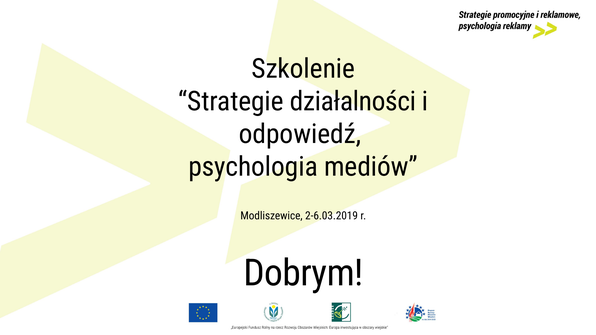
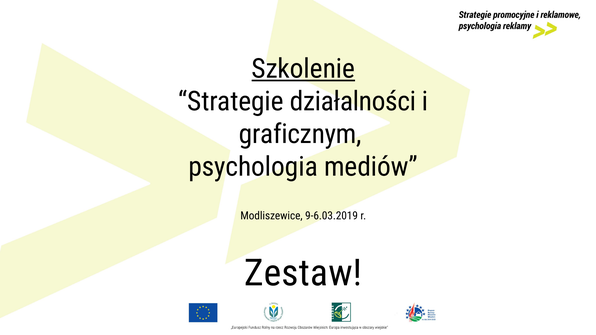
Szkolenie underline: none -> present (303, 69)
odpowiedź: odpowiedź -> graficznym (300, 134)
2-6.03.2019: 2-6.03.2019 -> 9-6.03.2019 (332, 216)
Dobrym: Dobrym -> Zestaw (303, 274)
